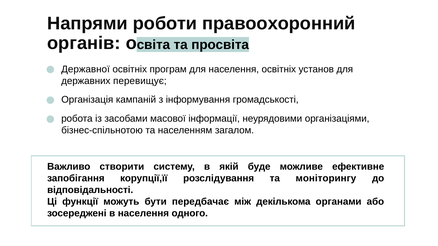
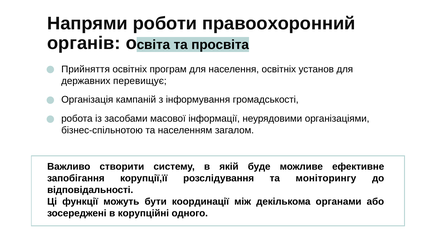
Державної: Державної -> Прийняття (86, 69)
передбачає: передбачає -> координації (201, 202)
в населення: населення -> корупційні (143, 214)
